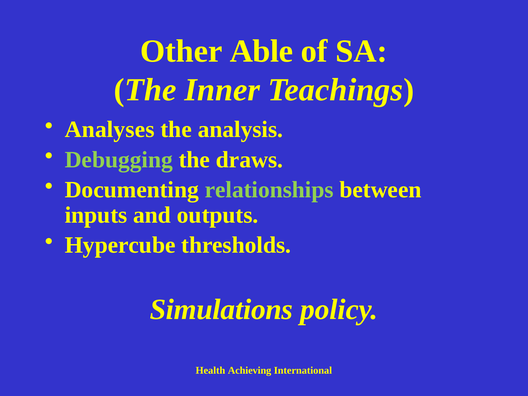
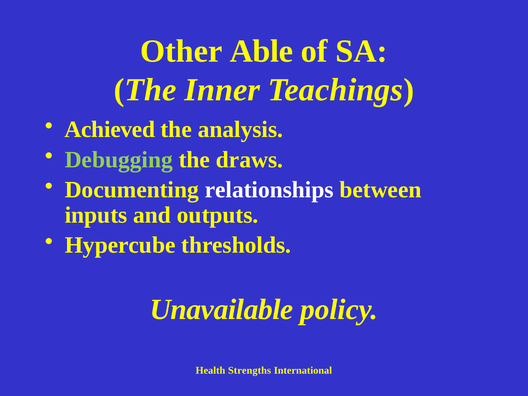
Analyses: Analyses -> Achieved (110, 130)
relationships colour: light green -> white (269, 190)
Simulations: Simulations -> Unavailable (221, 309)
Achieving: Achieving -> Strengths (250, 370)
